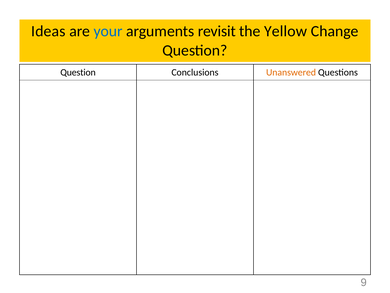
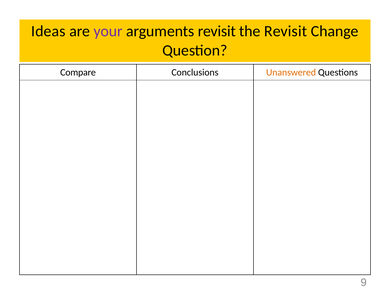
your colour: blue -> purple (108, 31)
the Yellow: Yellow -> Revisit (286, 31)
Question: Question -> Compare (78, 72)
